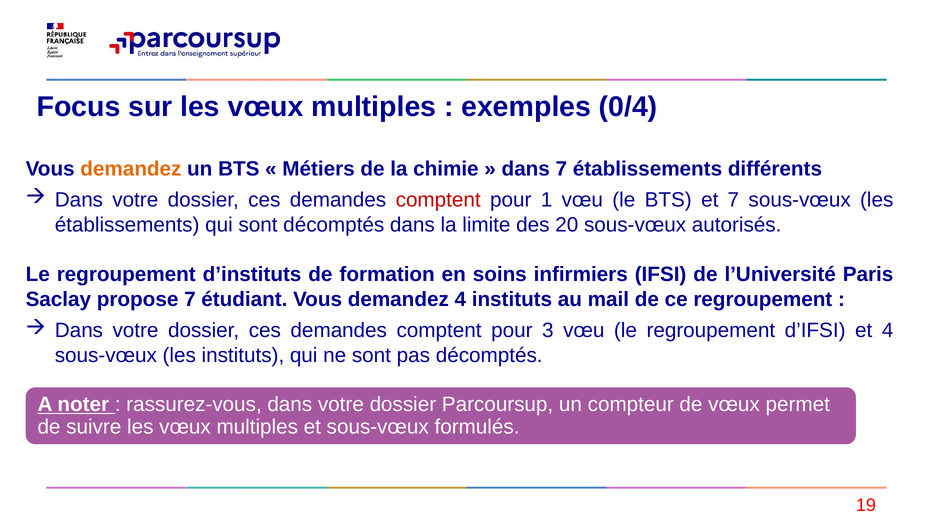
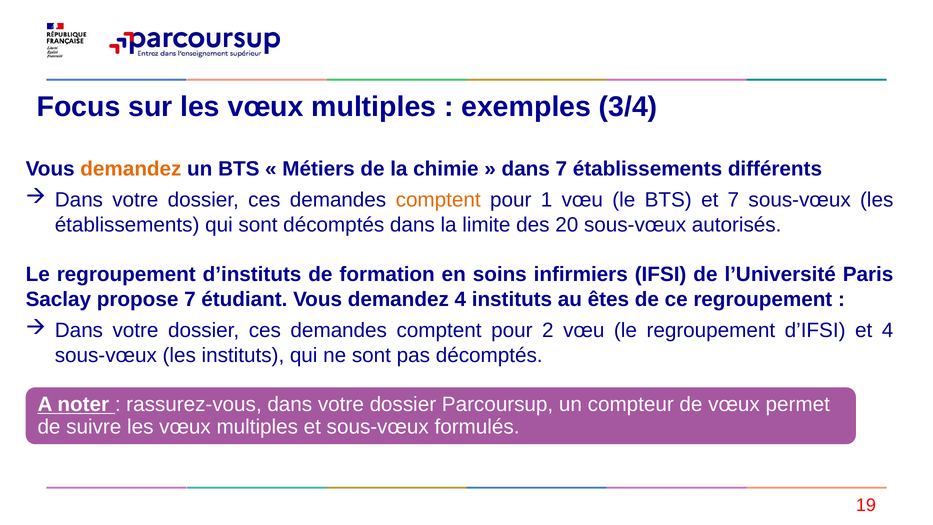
0/4: 0/4 -> 3/4 (628, 107)
comptent colour: red -> orange (438, 200)
mail: mail -> êtes (608, 299)
3: 3 -> 2 (548, 331)
